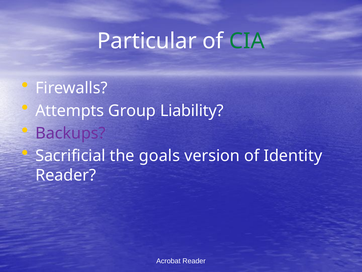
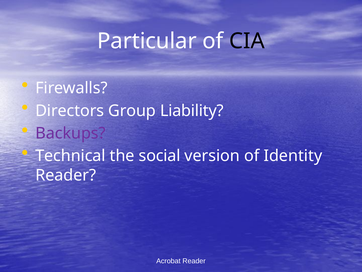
CIA colour: green -> black (247, 41)
Attempts: Attempts -> Directors (70, 111)
Sacrificial: Sacrificial -> Technical (70, 156)
goals: goals -> social (160, 156)
